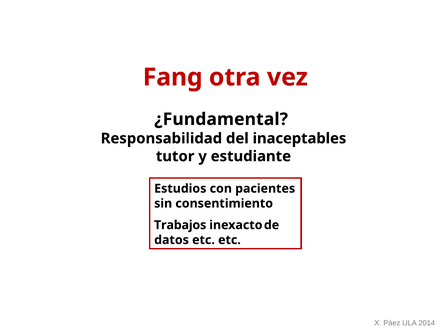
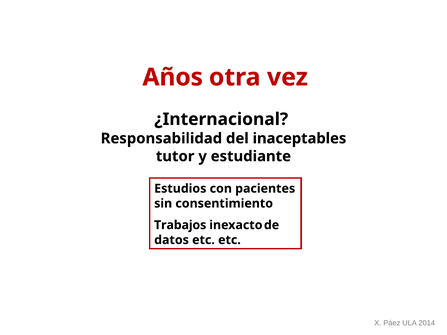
Fang: Fang -> Años (173, 77)
¿Fundamental: ¿Fundamental -> ¿Internacional (221, 119)
